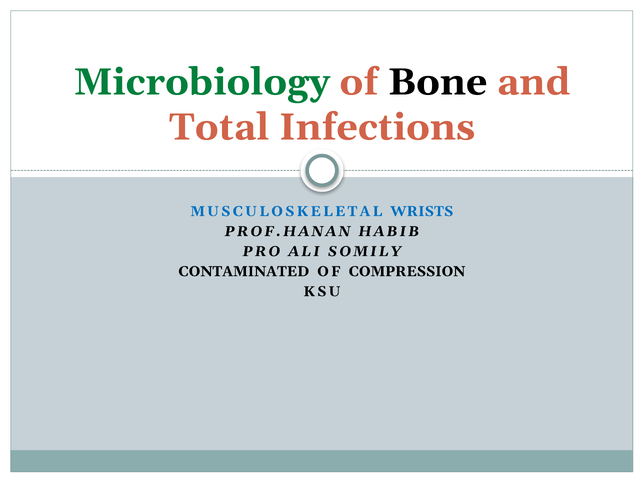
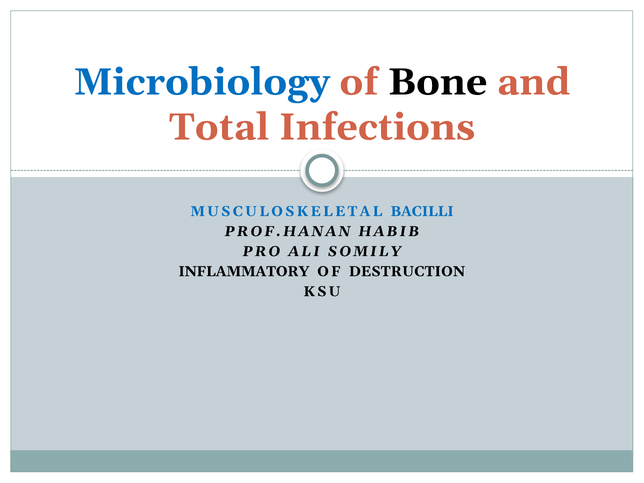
Microbiology colour: green -> blue (202, 82)
WRISTS: WRISTS -> BACILLI (422, 211)
CONTAMINATED: CONTAMINATED -> INFLAMMATORY (244, 271)
COMPRESSION: COMPRESSION -> DESTRUCTION (407, 271)
